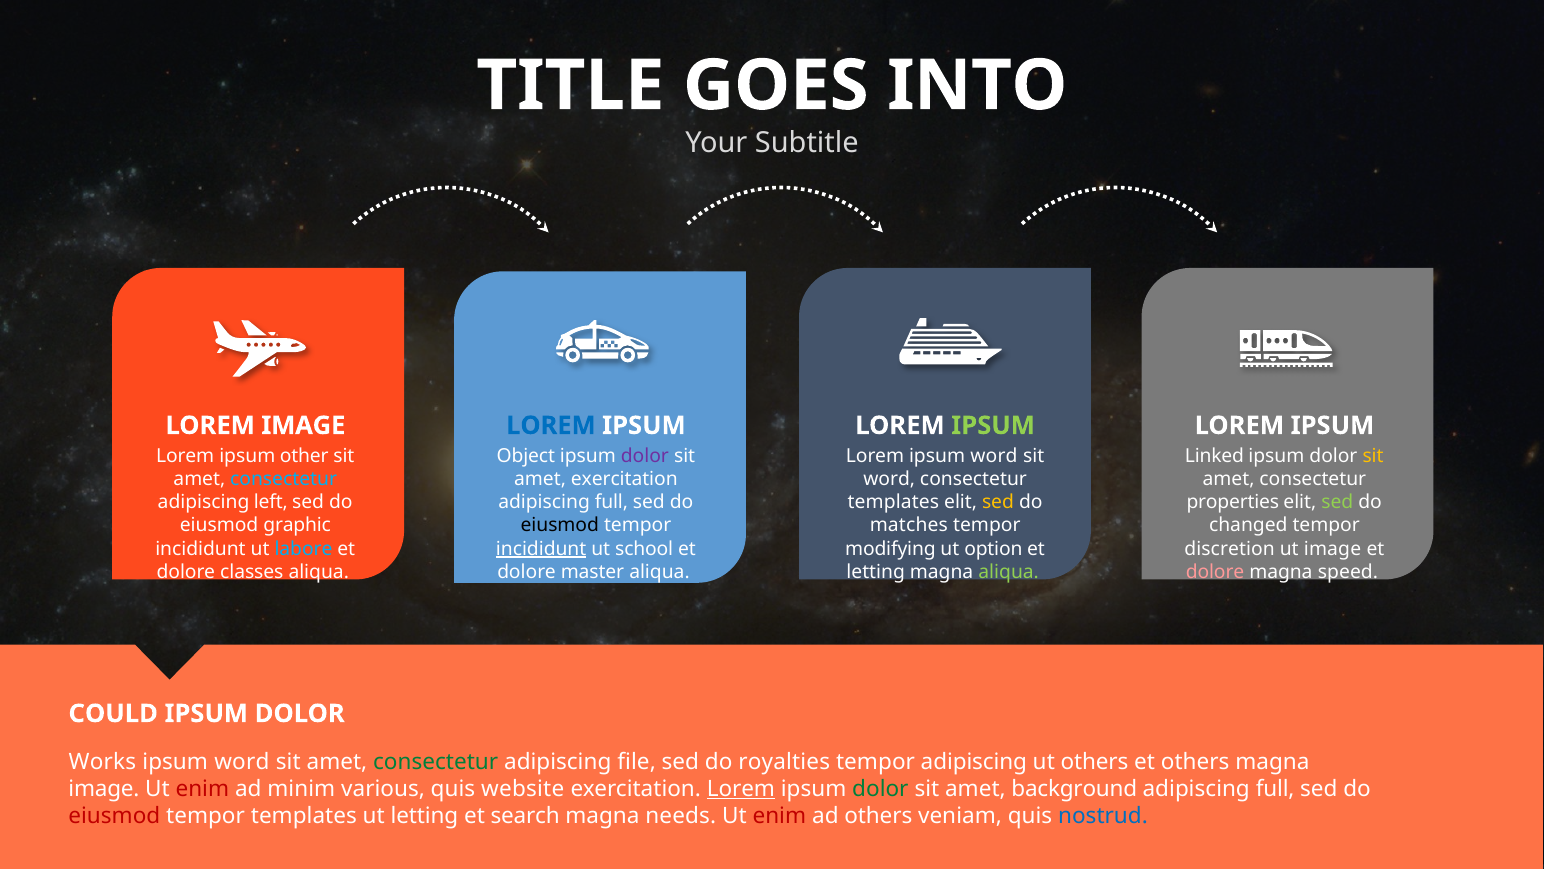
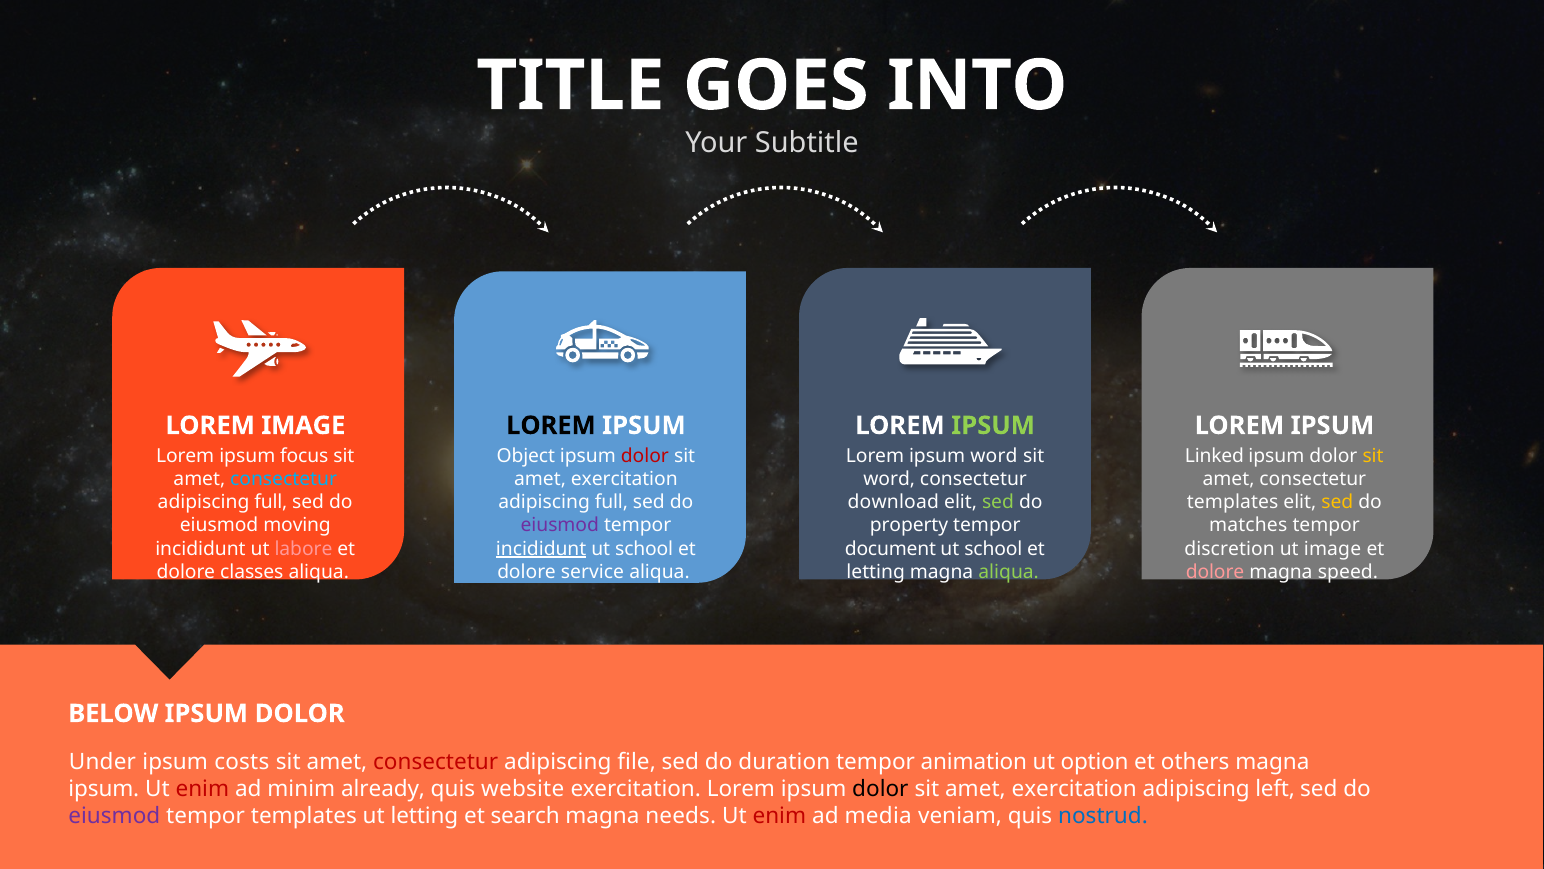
LOREM colour: blue -> black (551, 425)
other: other -> focus (304, 456)
dolor colour: purple -> red (645, 456)
left: left -> full (271, 502)
templates: templates -> download (893, 502)
sed colour: yellow -> light green (998, 502)
properties: properties -> templates (1233, 502)
sed colour: light green -> yellow (1337, 502)
graphic: graphic -> moving (297, 525)
eiusmod colour: black -> purple (560, 525)
matches: matches -> property (909, 525)
changed: changed -> matches (1248, 525)
labore colour: light blue -> pink (303, 548)
modifying: modifying -> document (890, 548)
option: option -> school (993, 548)
master: master -> service (592, 572)
COULD: COULD -> BELOW (113, 713)
Works: Works -> Under (102, 761)
word: word -> costs (242, 761)
consectetur colour: green -> red (436, 761)
royalties: royalties -> duration (784, 761)
tempor adipiscing: adipiscing -> animation (974, 761)
ut others: others -> option (1095, 761)
image: image -> ipsum (104, 788)
various: various -> already (383, 788)
Lorem underline: present -> none (741, 788)
dolor colour: green -> black (880, 788)
background: background -> exercitation (1074, 788)
full: full -> left (1275, 788)
eiusmod colour: red -> purple (114, 815)
ad others: others -> media (878, 815)
